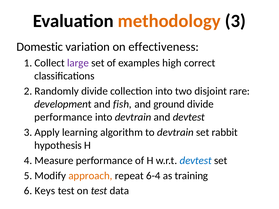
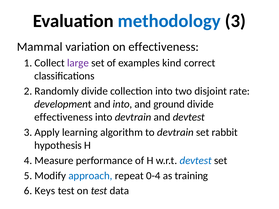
methodology colour: orange -> blue (169, 21)
Domestic: Domestic -> Mammal (40, 47)
high: high -> kind (172, 63)
rare: rare -> rate (240, 91)
and fish: fish -> into (123, 104)
performance: performance -> effectiveness (63, 117)
approach colour: orange -> blue (90, 176)
6-4: 6-4 -> 0-4 (153, 176)
